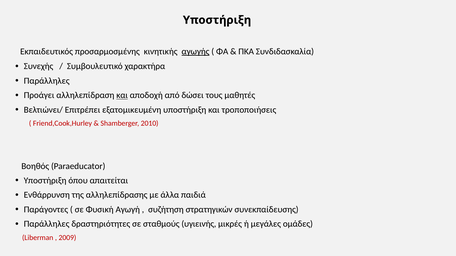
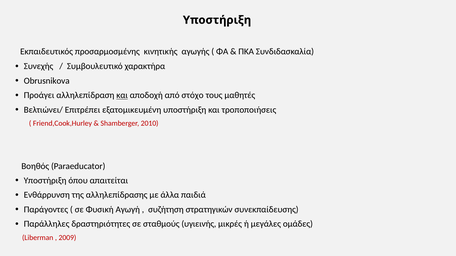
αγωγής underline: present -> none (195, 52)
Παράλληλες: Παράλληλες -> Obrusnikova (47, 81)
δώσει: δώσει -> στόχο (193, 95)
